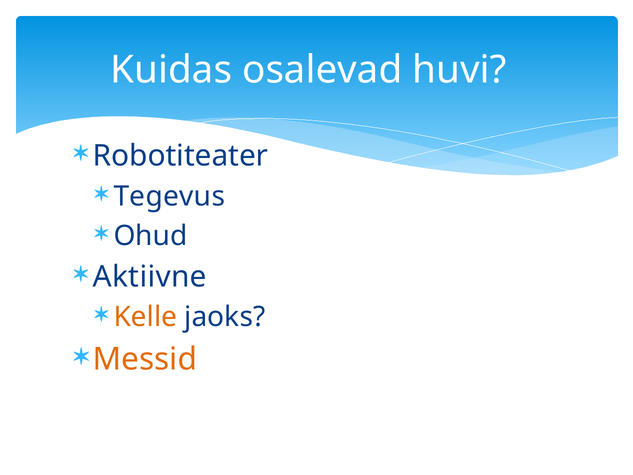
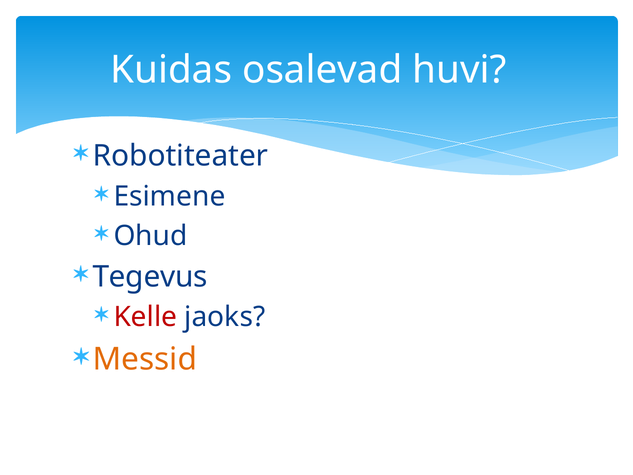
Tegevus: Tegevus -> Esimene (169, 196)
Aktiivne: Aktiivne -> Tegevus (150, 277)
Kelle colour: orange -> red (145, 317)
